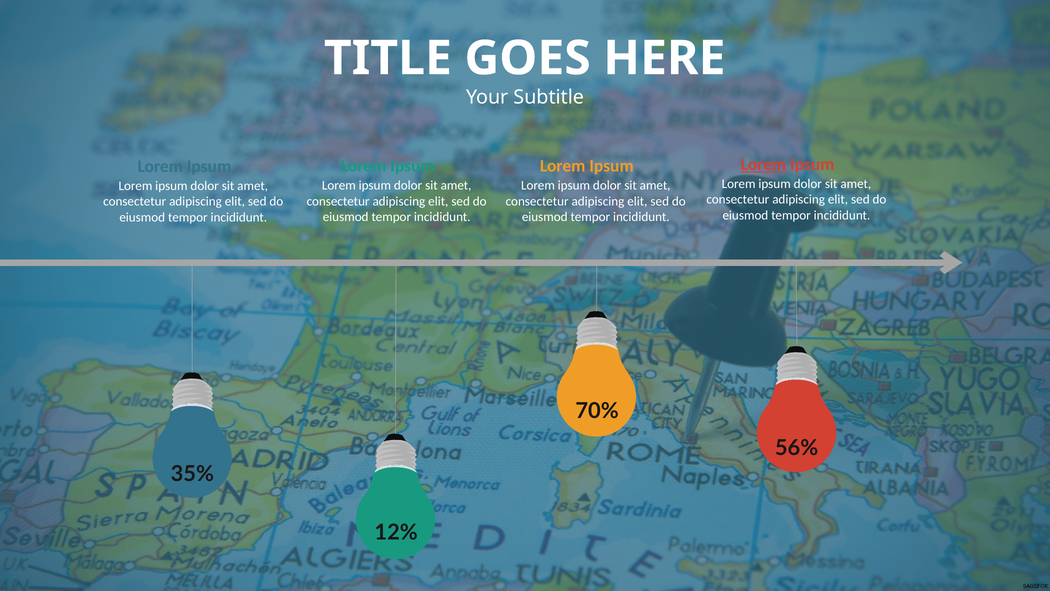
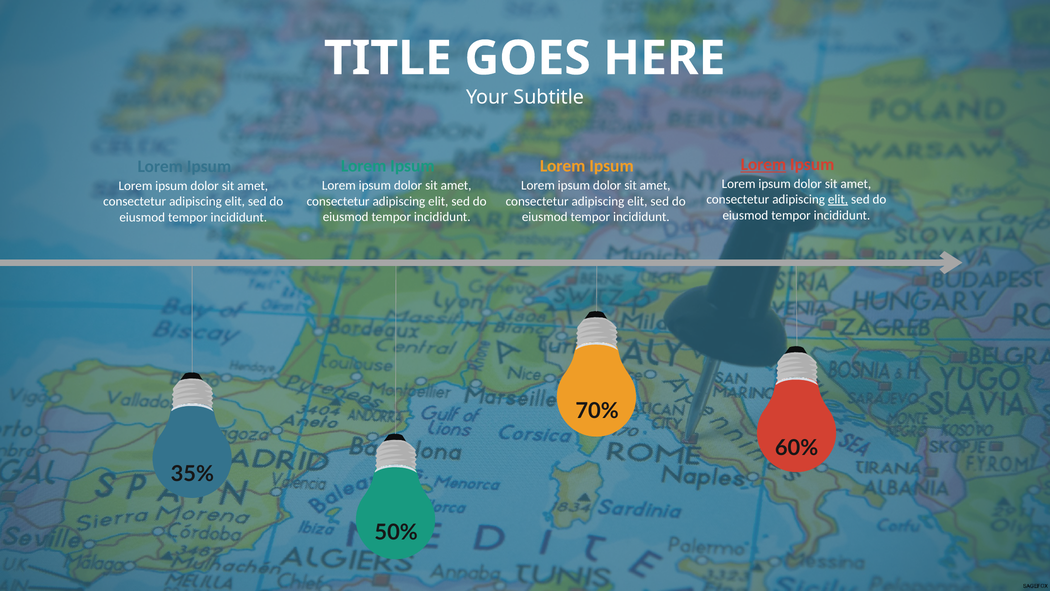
elit underline: none -> present (838, 199)
56%: 56% -> 60% (797, 448)
12%: 12% -> 50% (396, 532)
